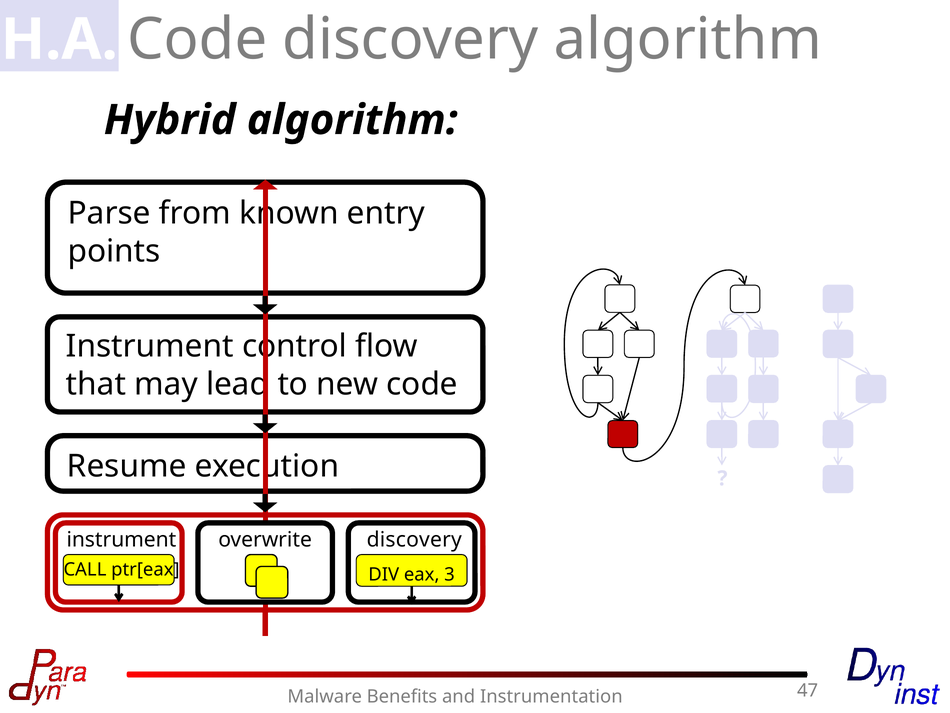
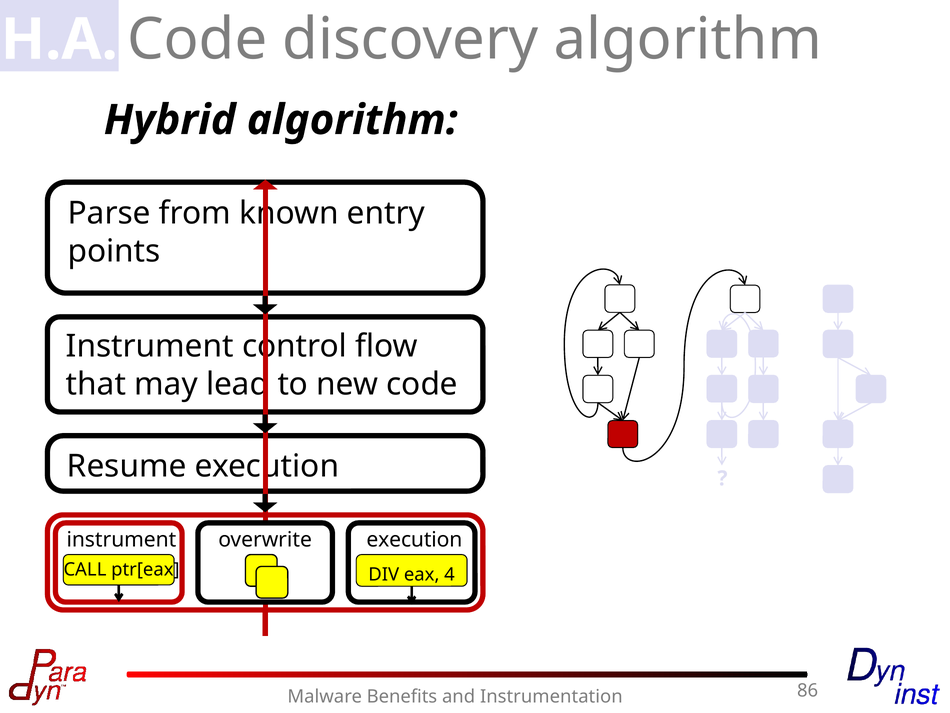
instrument discovery: discovery -> execution (414, 540)
3: 3 -> 4 (449, 574)
47: 47 -> 86 (808, 690)
